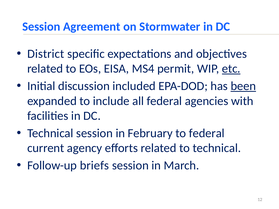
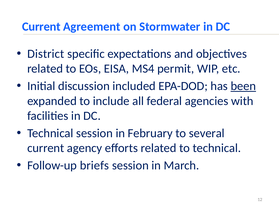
Session: Session -> Current (41, 27)
etc underline: present -> none (231, 69)
to federal: federal -> several (207, 133)
